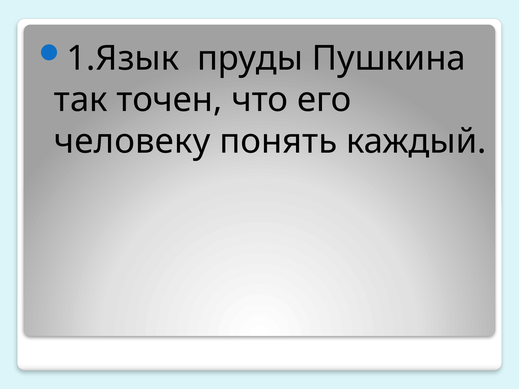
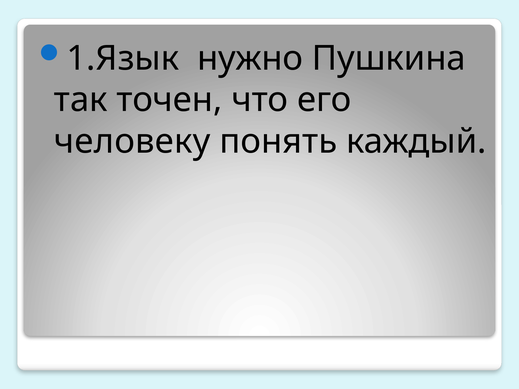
пруды: пруды -> нужно (250, 58)
